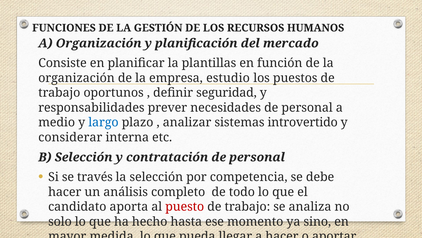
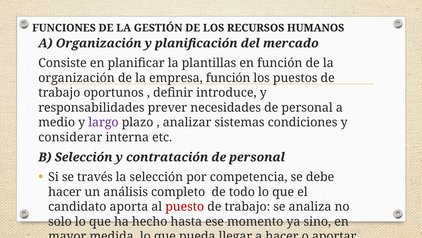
empresa estudio: estudio -> función (228, 78)
seguridad: seguridad -> introduce (226, 93)
largo colour: blue -> purple (103, 122)
introvertido: introvertido -> condiciones (303, 122)
